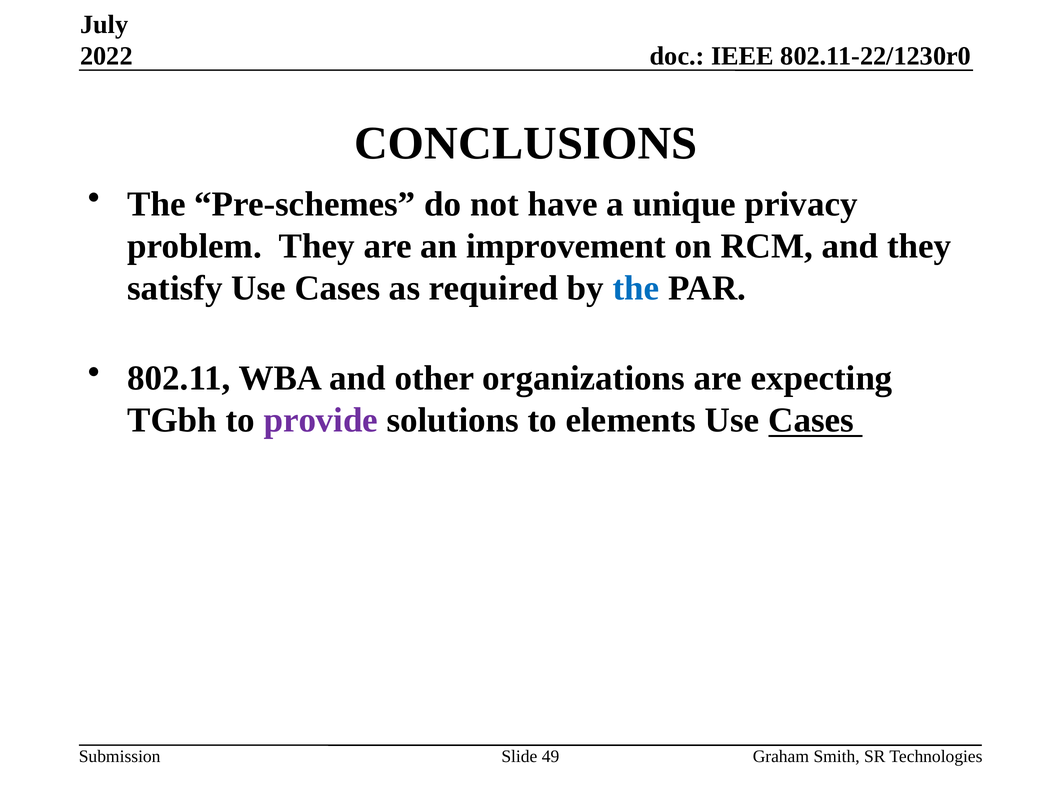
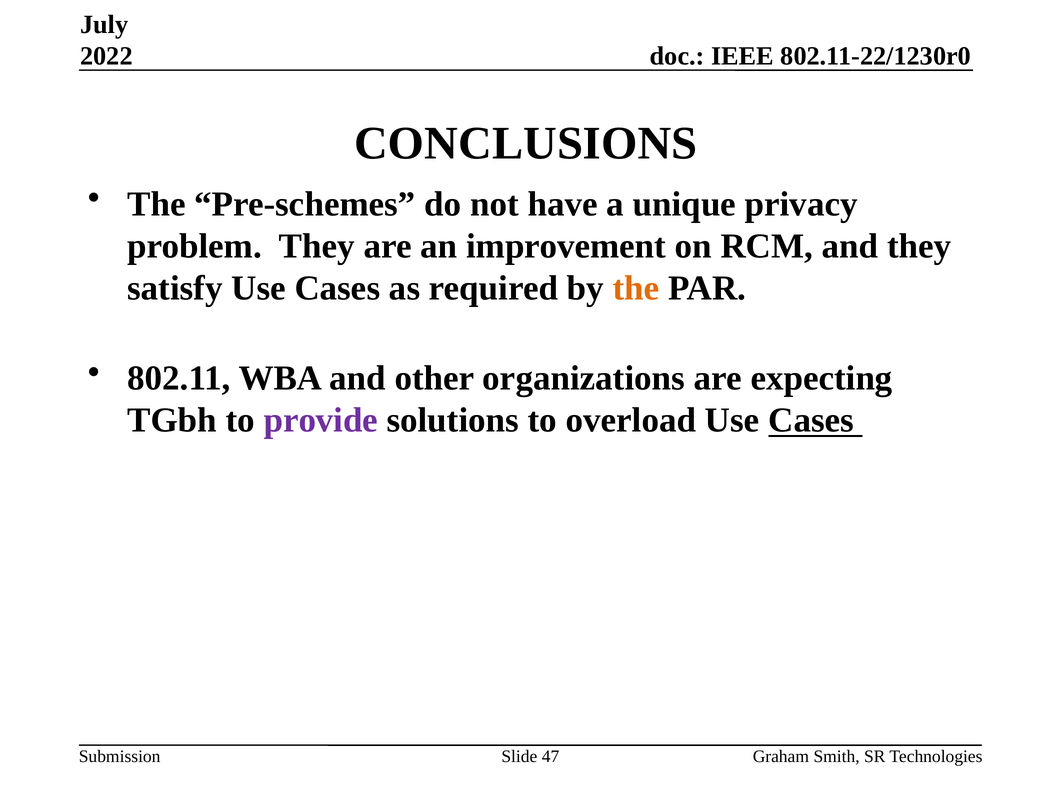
the colour: blue -> orange (636, 288)
elements: elements -> overload (631, 420)
49: 49 -> 47 (551, 757)
